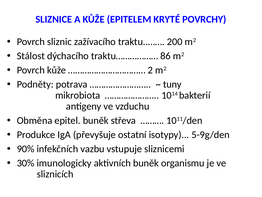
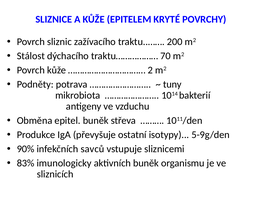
86: 86 -> 70 (166, 56)
vazbu: vazbu -> savců (92, 149)
30%: 30% -> 83% (26, 163)
